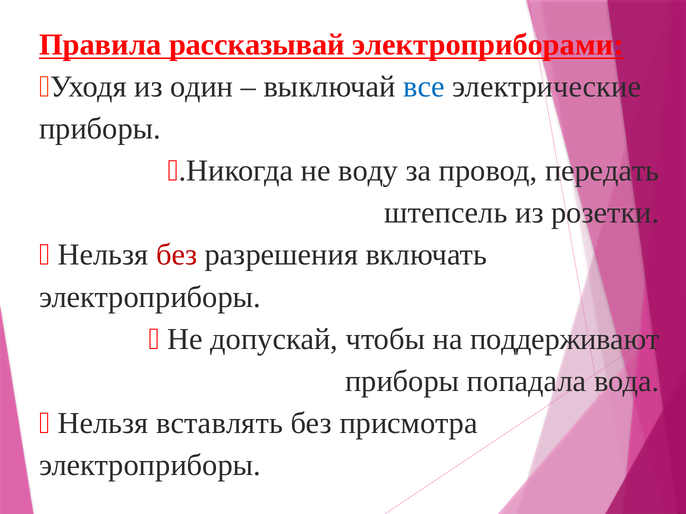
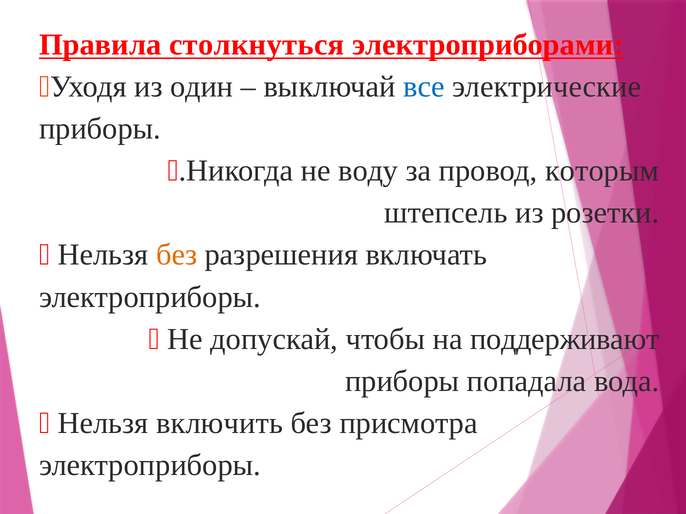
рассказывай: рассказывай -> столкнуться (257, 45)
передать: передать -> которым (602, 171)
без colour: red -> orange (177, 255)
вставлять: вставлять -> включить (220, 423)
